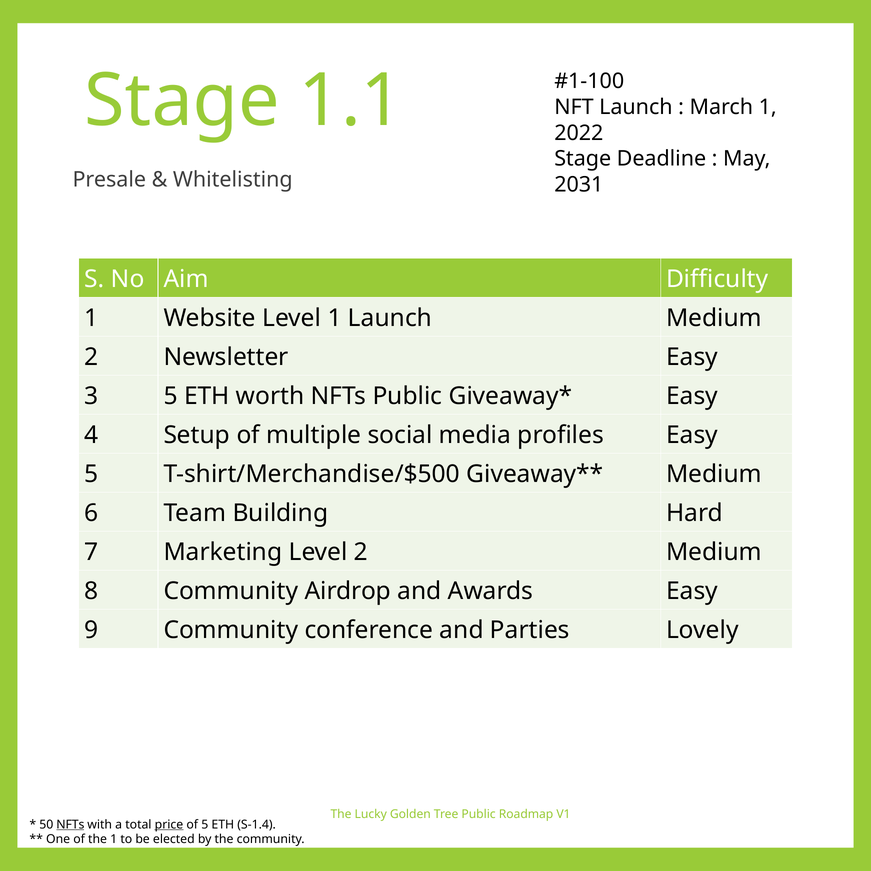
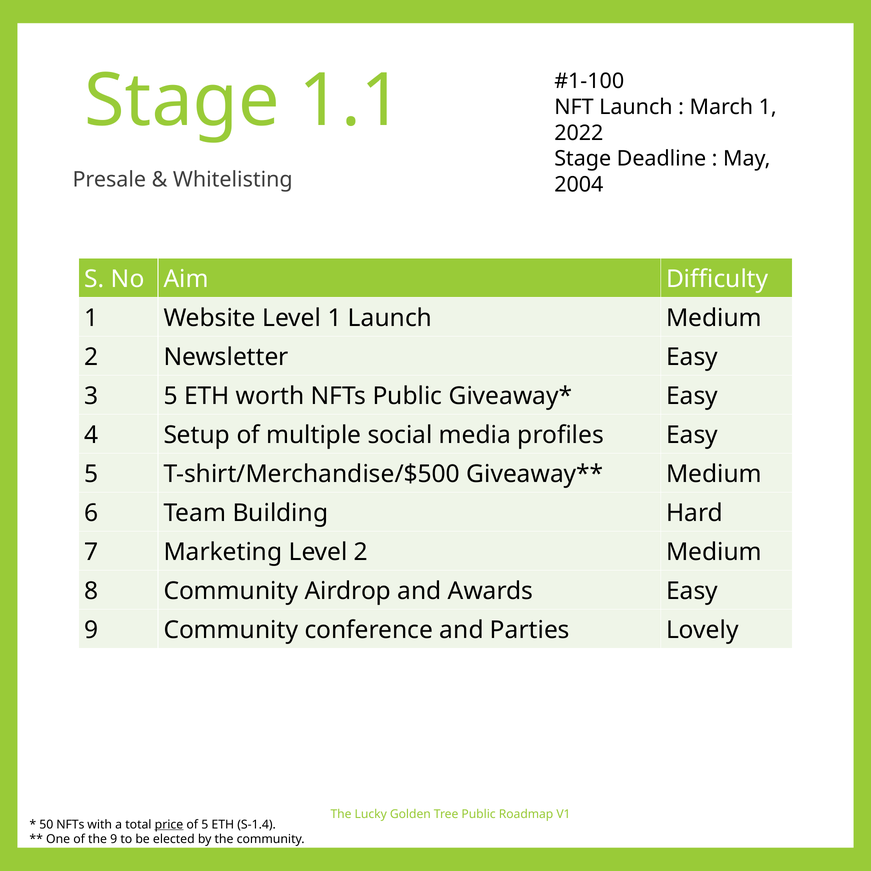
2031: 2031 -> 2004 (579, 185)
NFTs underline: present -> none (70, 825)
the 1: 1 -> 9 (114, 839)
